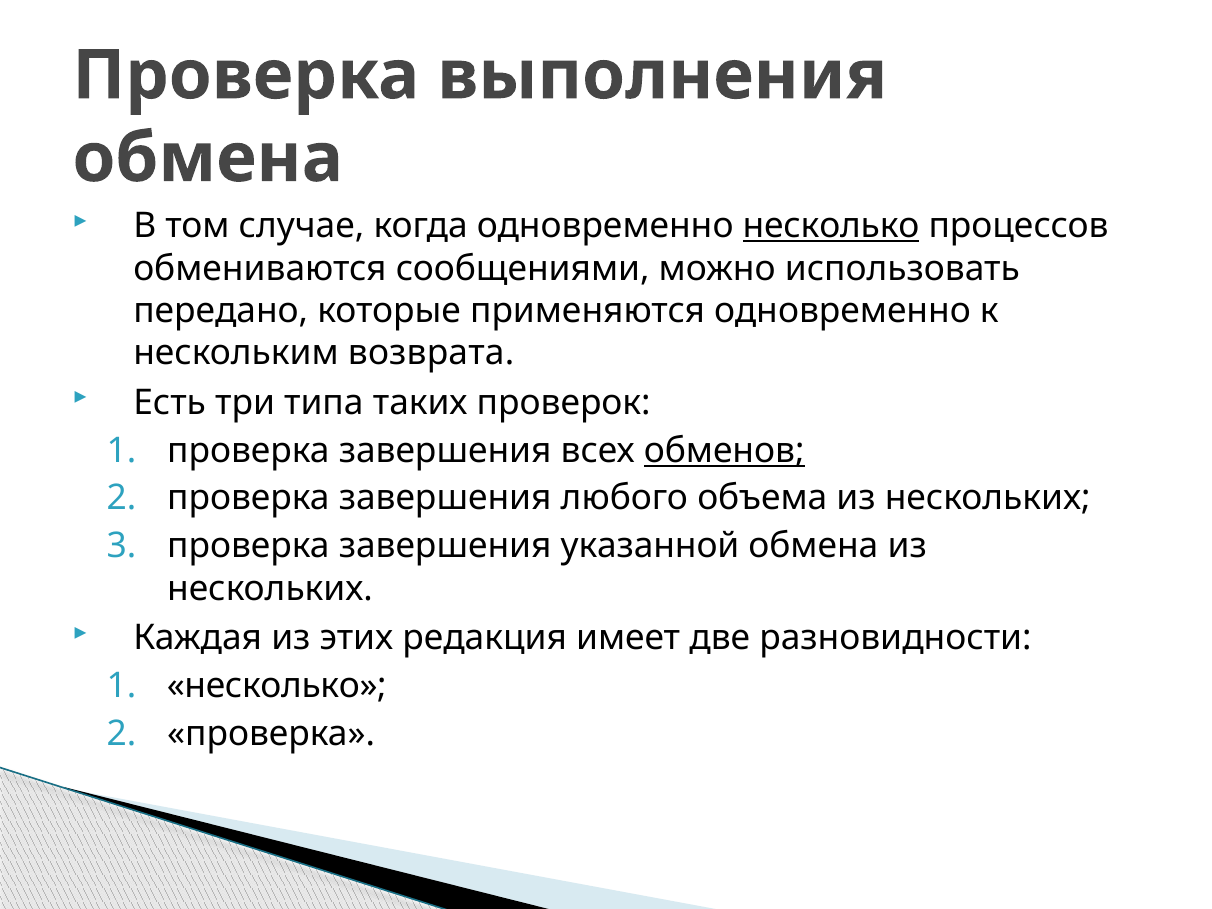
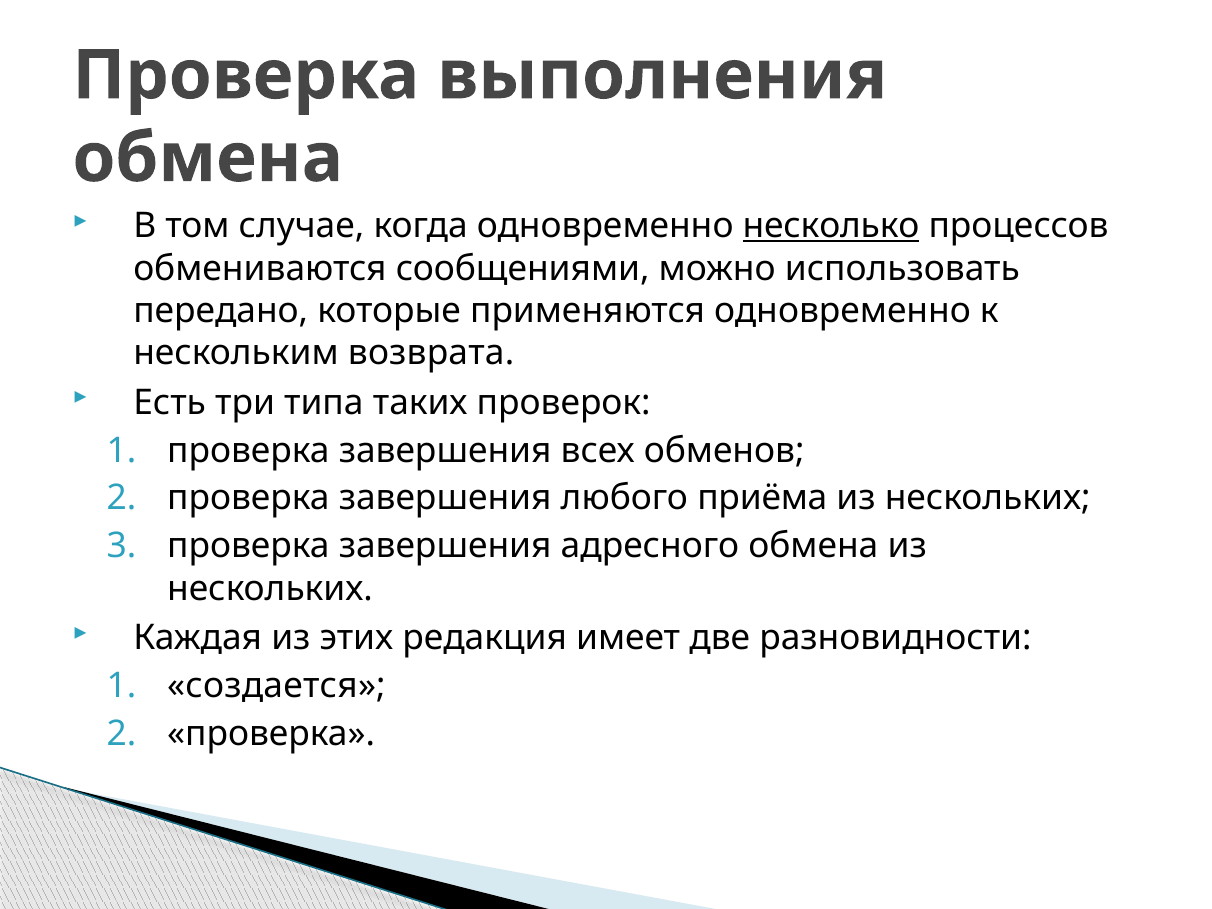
обменов underline: present -> none (724, 450)
объема: объема -> приёма (762, 498)
указанной: указанной -> адресного (650, 546)
несколько: несколько -> создается (276, 686)
